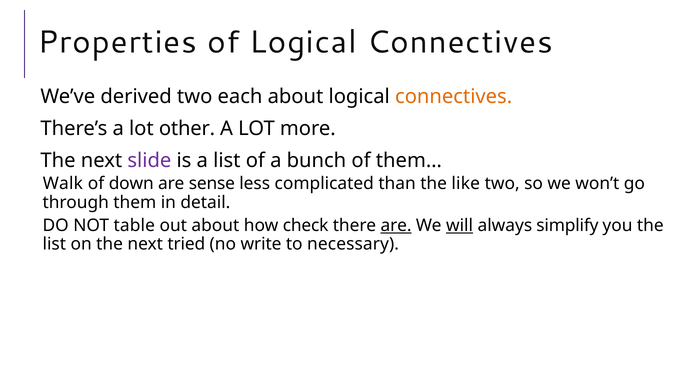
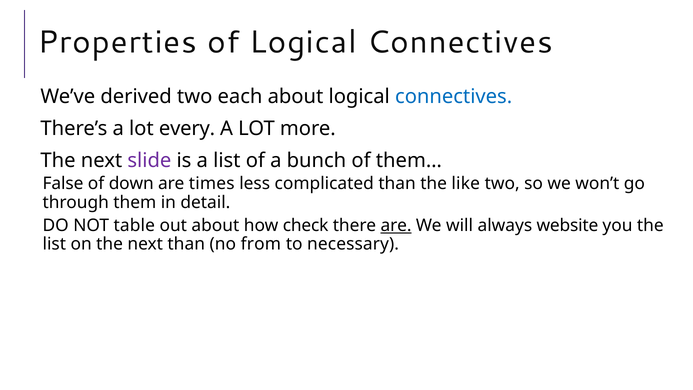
connectives colour: orange -> blue (454, 97)
other: other -> every (187, 129)
Walk: Walk -> False (63, 184)
sense: sense -> times (212, 184)
will underline: present -> none (460, 225)
simplify: simplify -> website (567, 225)
next tried: tried -> than (186, 244)
write: write -> from (261, 244)
